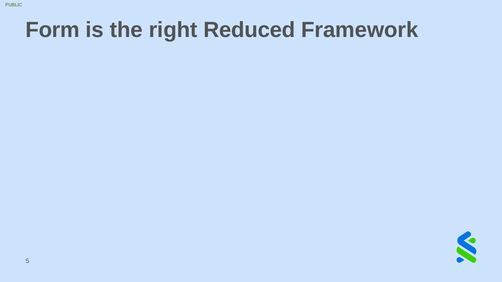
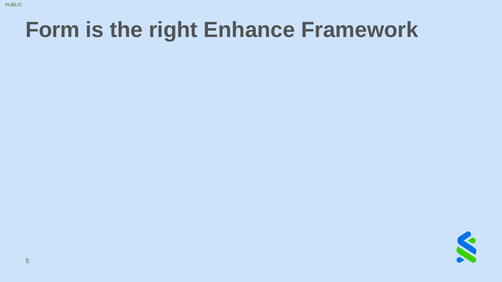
Reduced: Reduced -> Enhance (249, 30)
